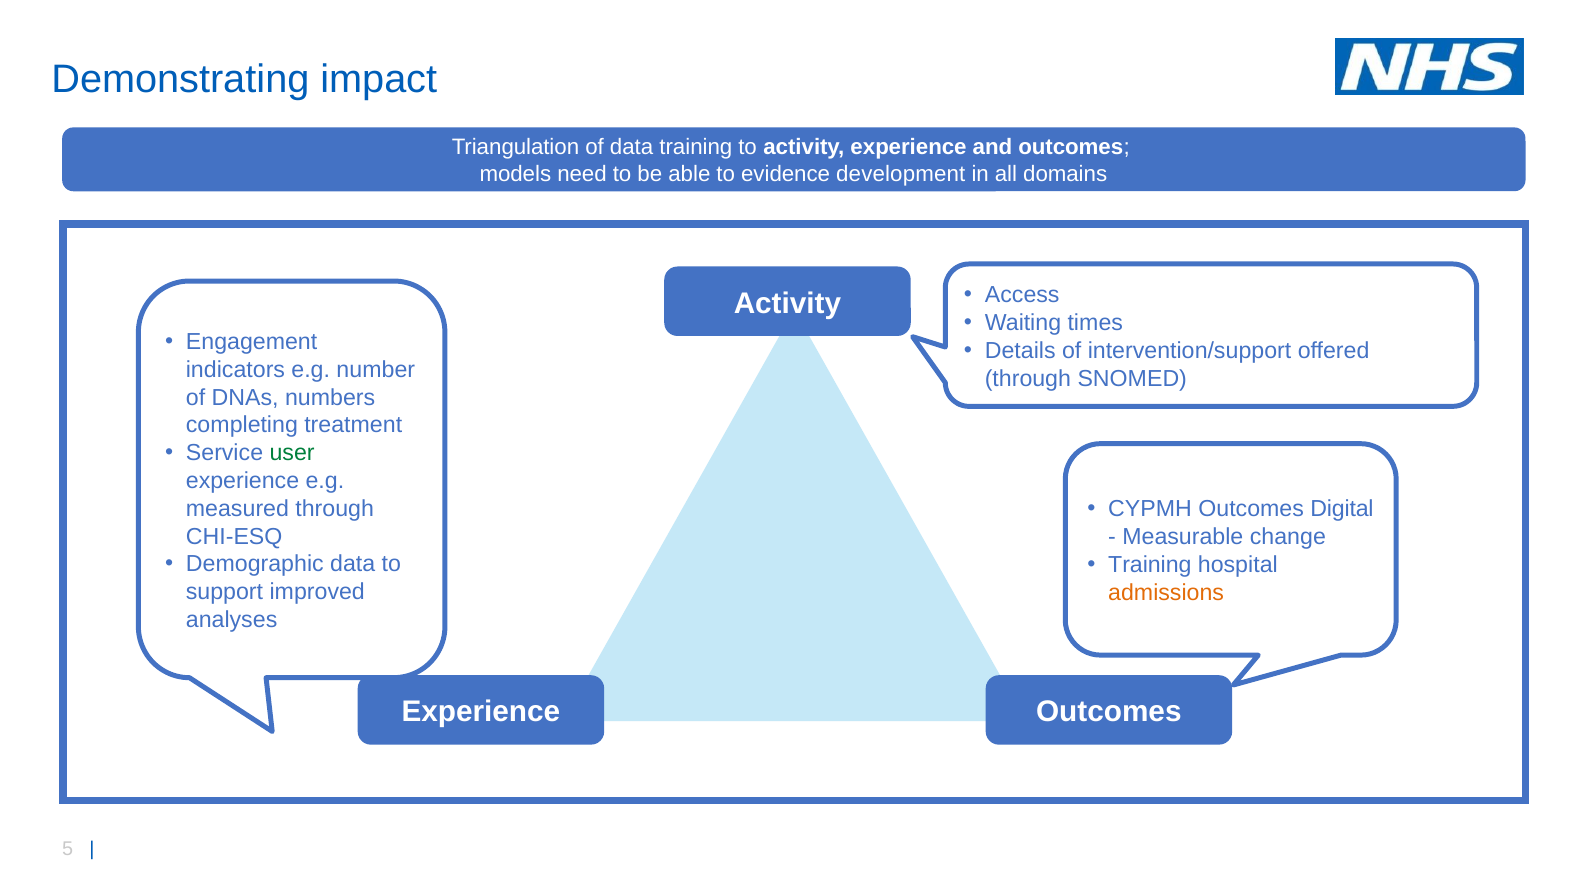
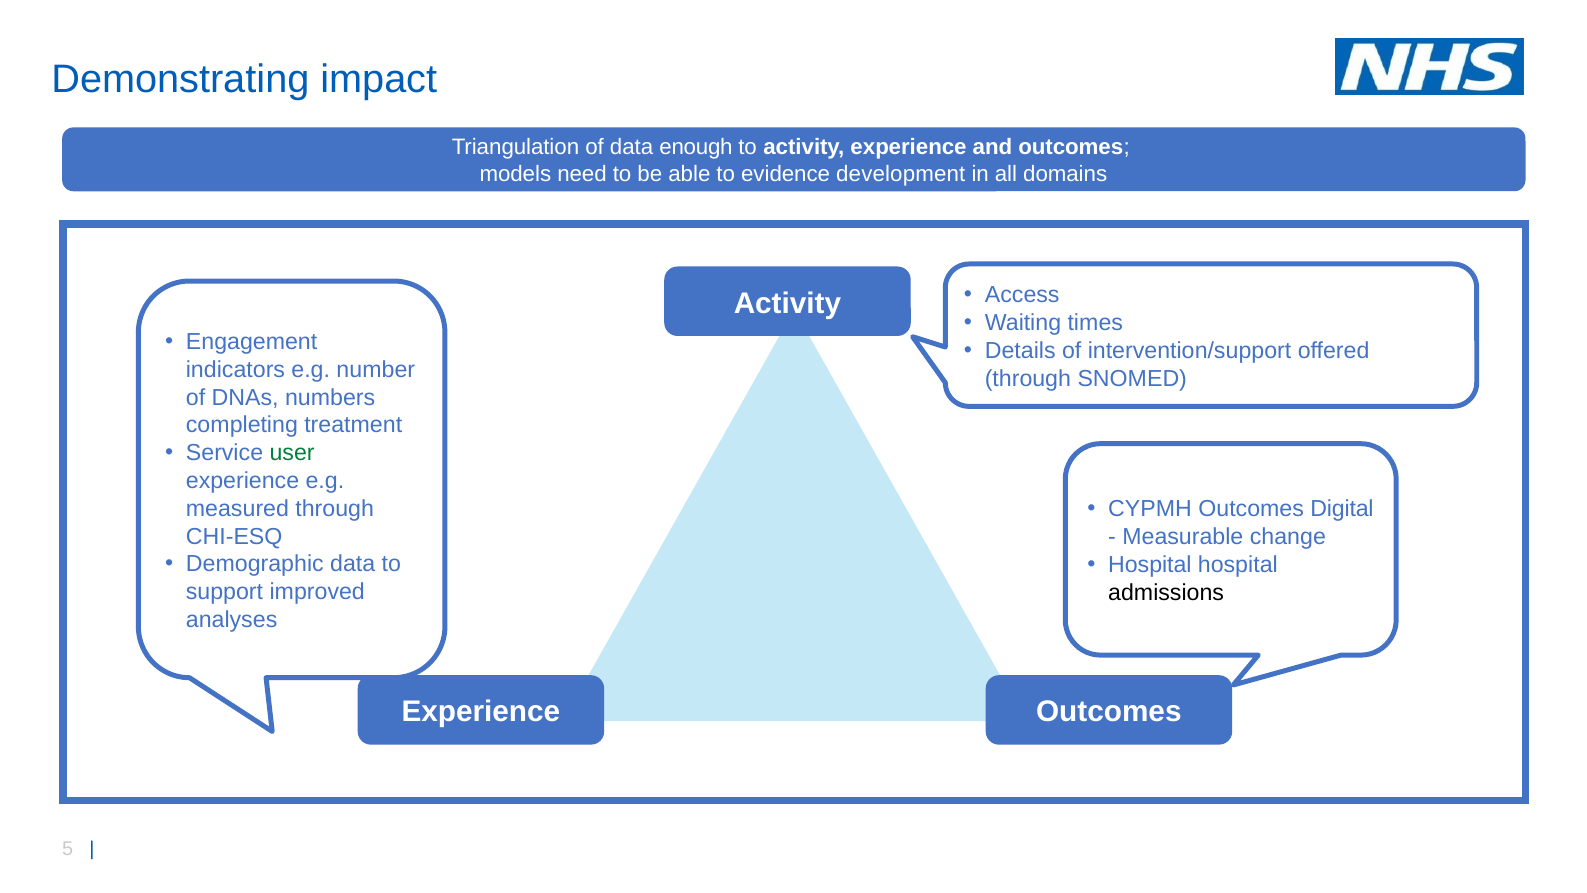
data training: training -> enough (696, 147)
Training: Training -> Hospital (1150, 565)
admissions colour: orange -> black (1166, 592)
